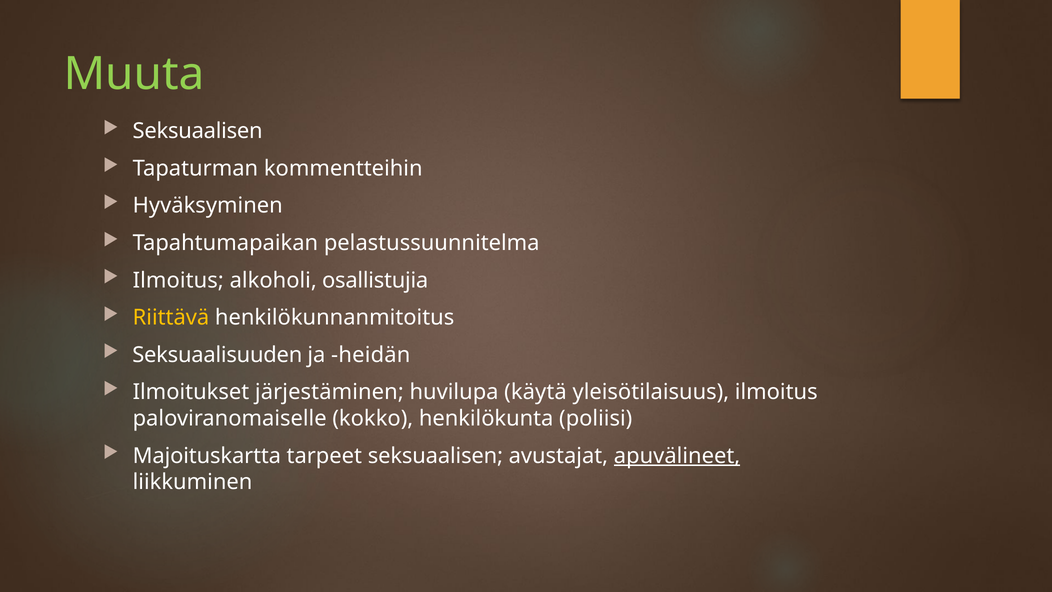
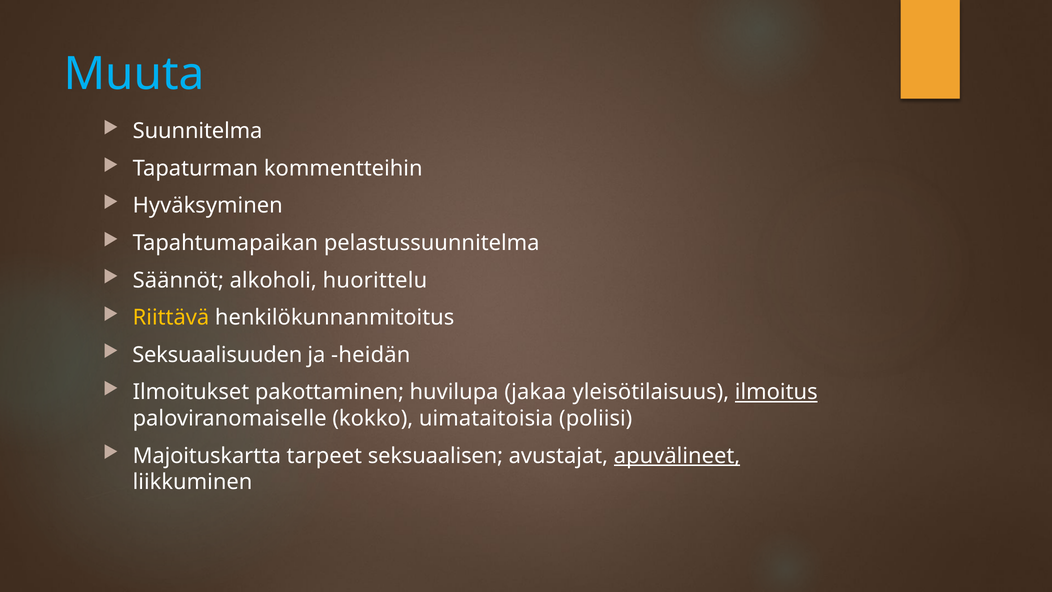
Muuta colour: light green -> light blue (134, 74)
Seksuaalisen: Seksuaalisen -> Suunnitelma (198, 131)
Ilmoitus: Ilmoitus -> Säännöt (178, 280)
osallistujia: osallistujia -> huorittelu (375, 280)
järjestäminen: järjestäminen -> pakottaminen (329, 392)
käytä: käytä -> jakaa (535, 392)
ilmoitus underline: none -> present (776, 392)
henkilökunta: henkilökunta -> uimataitoisia (486, 418)
